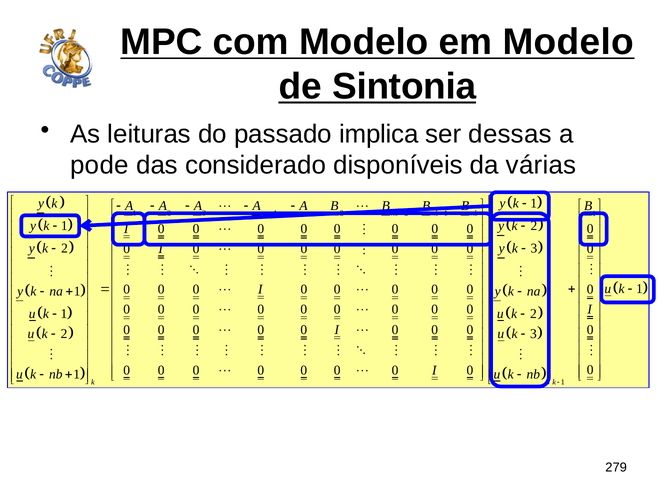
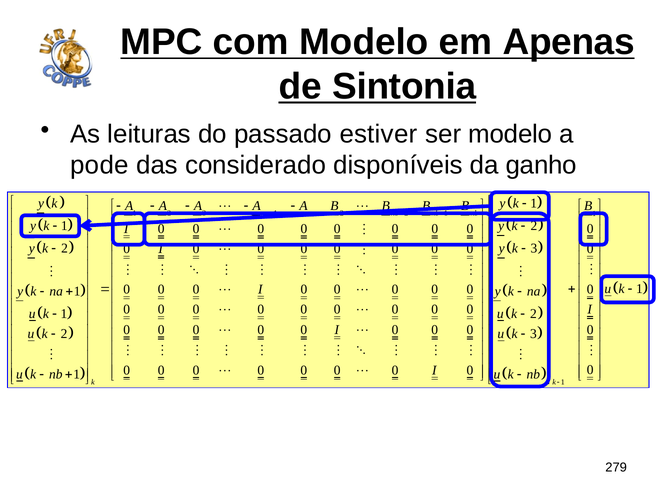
em Modelo: Modelo -> Apenas (569, 42)
implica: implica -> estiver (379, 134)
ser dessas: dessas -> modelo (510, 134)
várias: várias -> ganho (541, 165)
